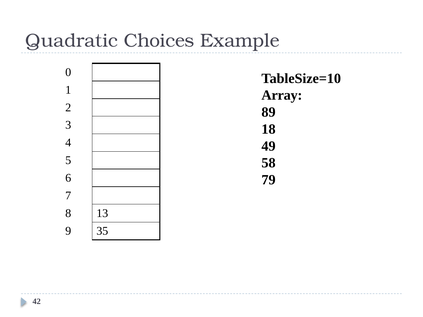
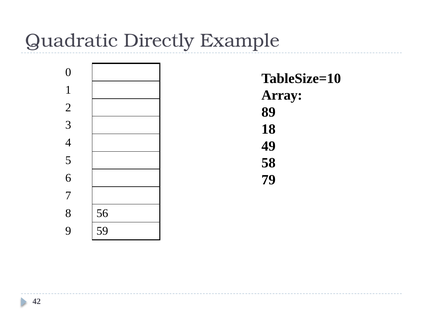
Choices: Choices -> Directly (159, 41)
13: 13 -> 56 (102, 213)
35: 35 -> 59 (102, 231)
